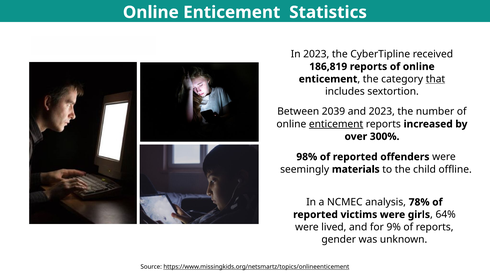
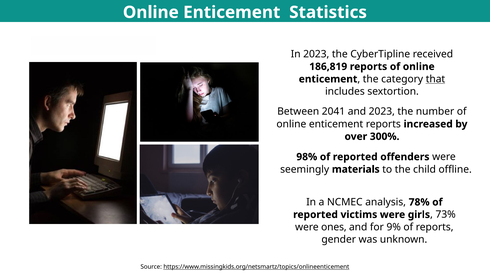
2039: 2039 -> 2041 (333, 111)
enticement underline: present -> none (336, 124)
64%: 64% -> 73% (446, 214)
lived: lived -> ones (334, 227)
